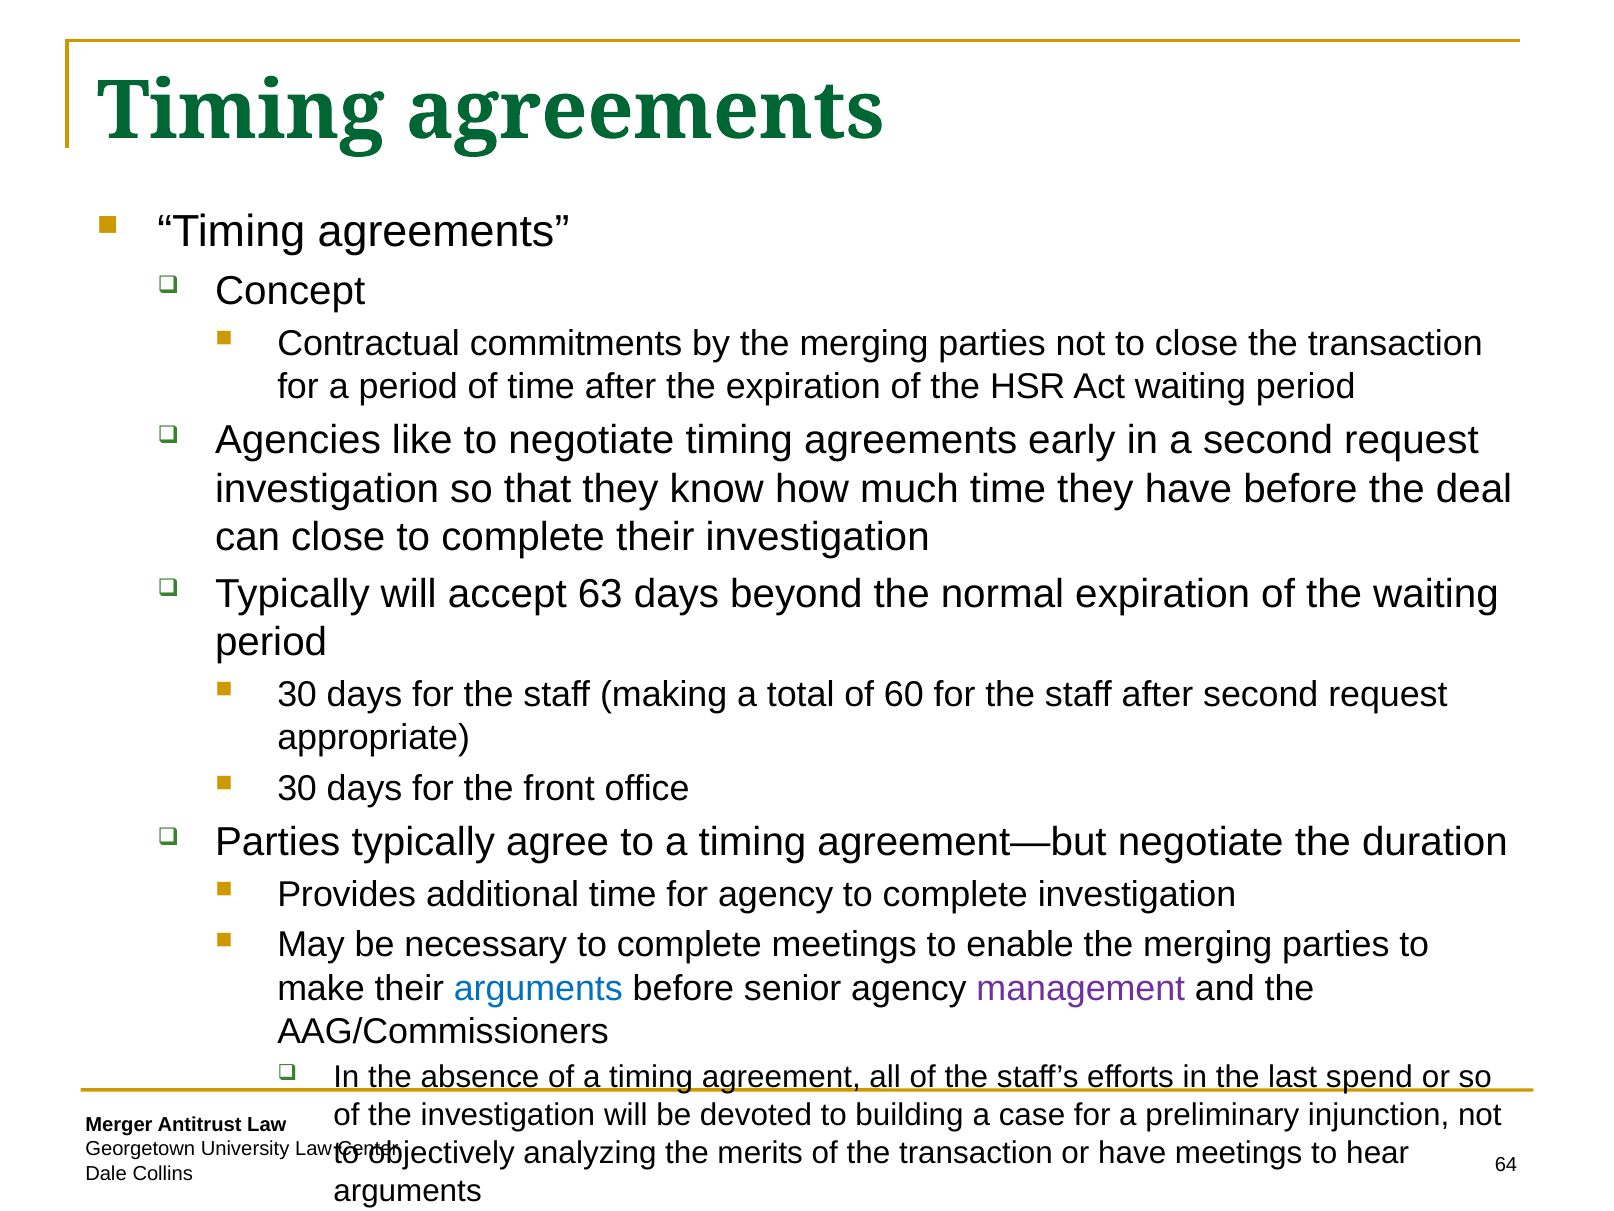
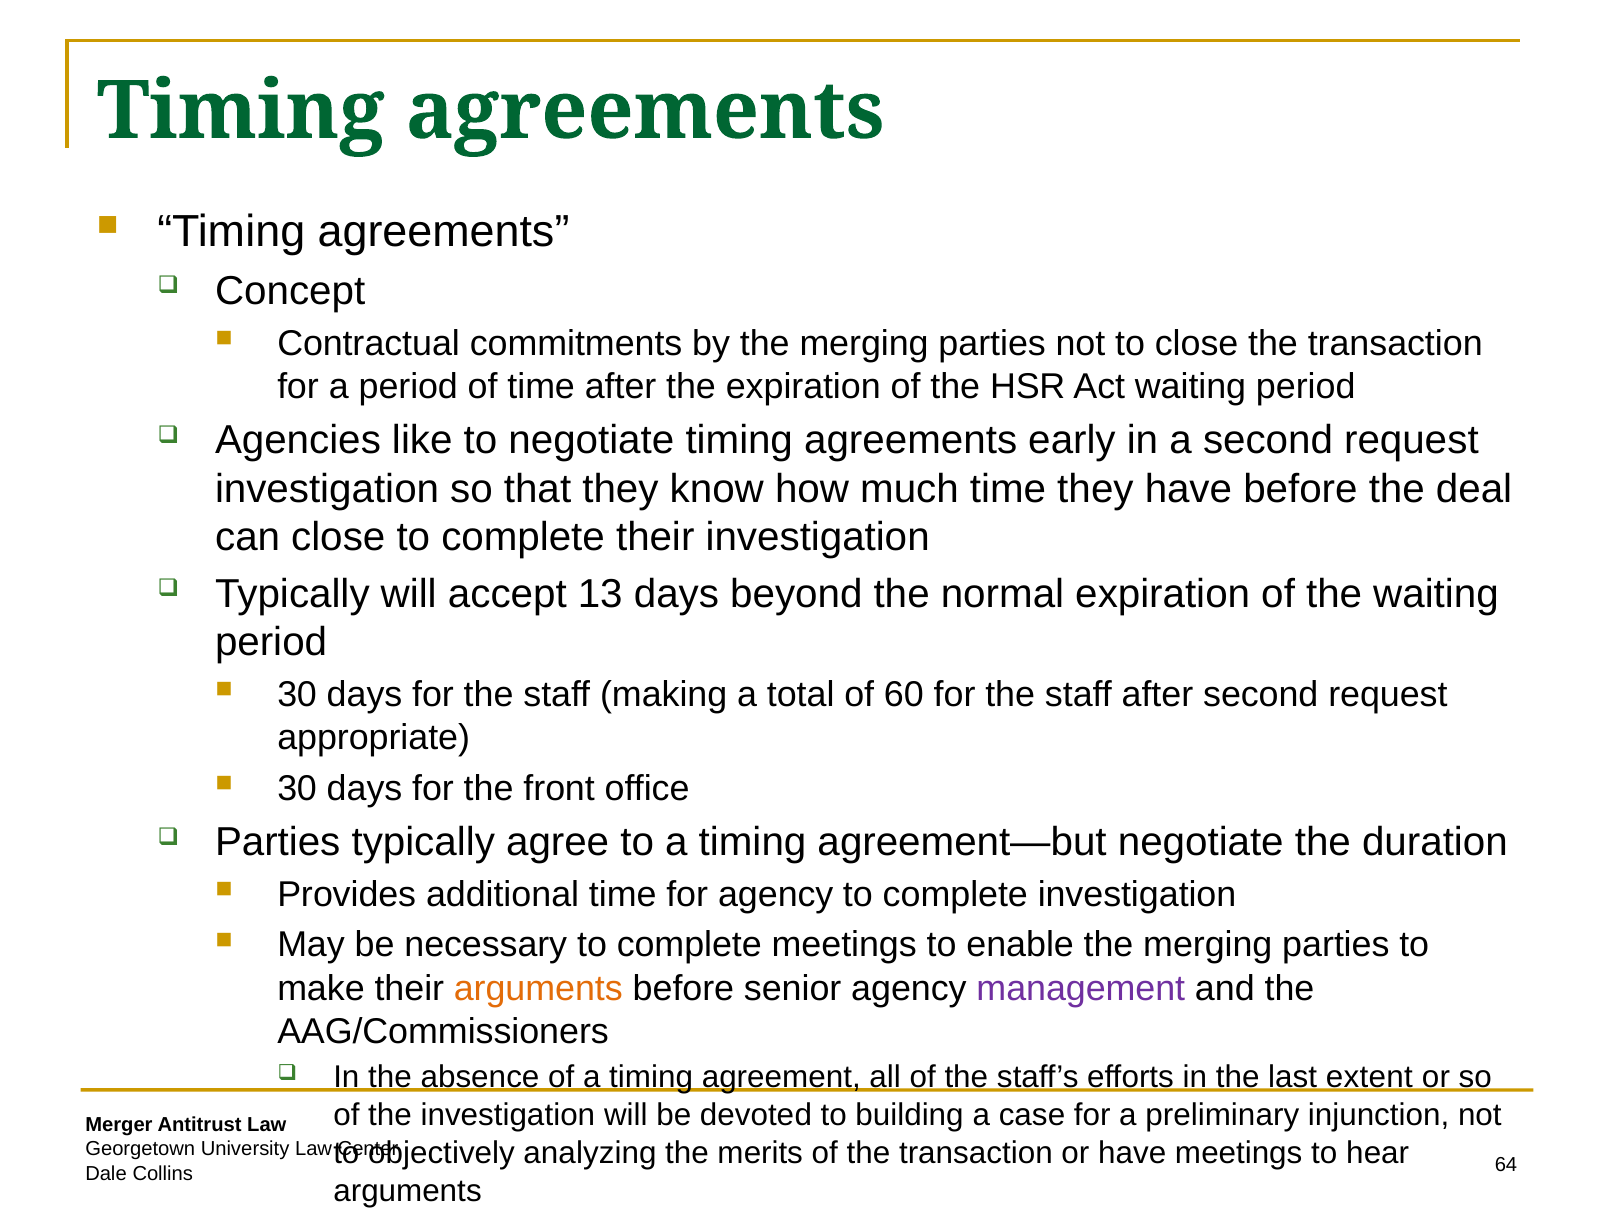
63: 63 -> 13 (600, 594)
arguments colour: blue -> orange (538, 988)
spend: spend -> extent (1369, 1077)
